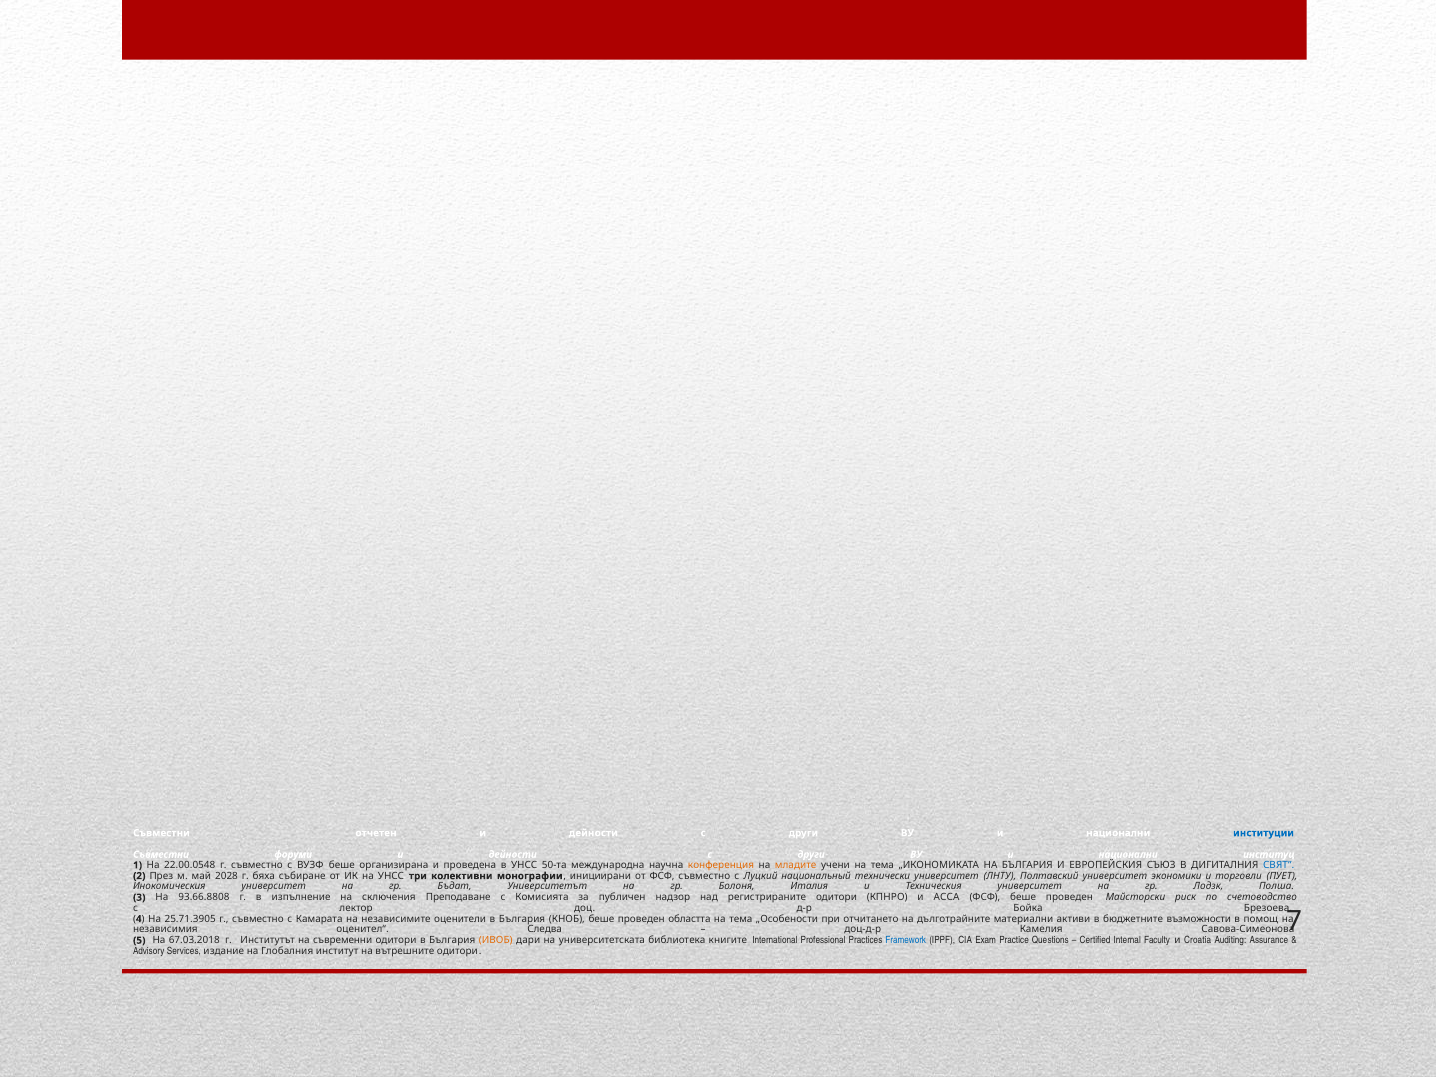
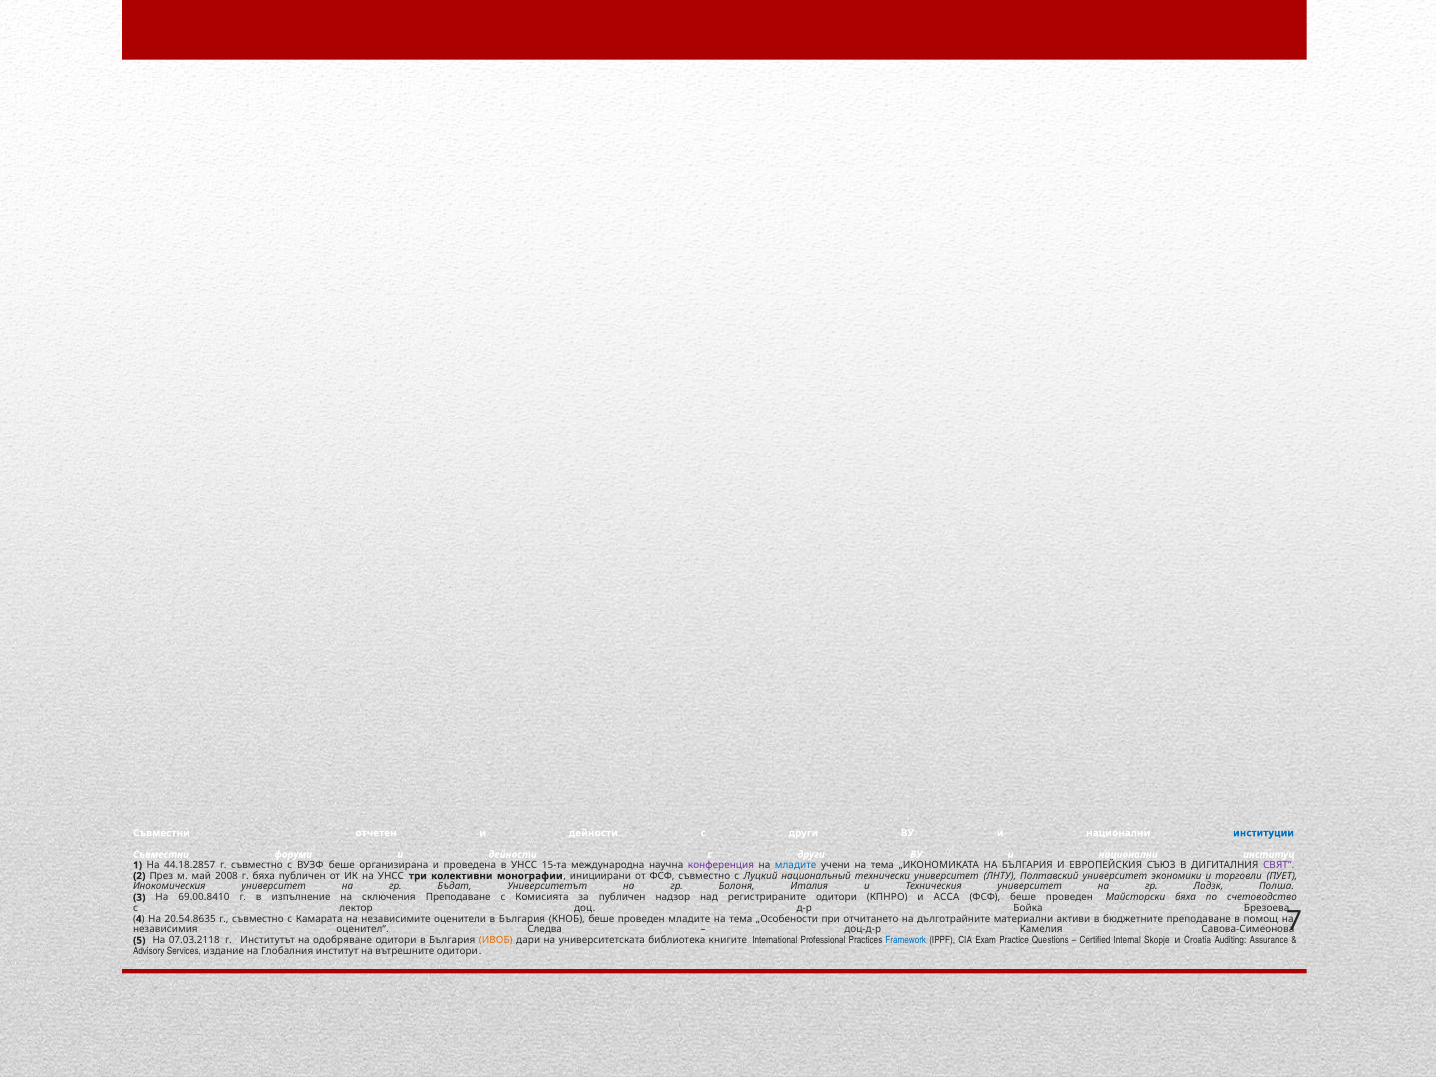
22.00.0548: 22.00.0548 -> 44.18.2857 (190, 865)
50-та: 50-та -> 15-та (554, 865)
конференция colour: orange -> purple (721, 865)
младите colour: orange -> blue (796, 865)
СВЯТ colour: blue -> purple (1279, 865)
2028: 2028 -> 2008 (226, 876)
бяха събиране: събиране -> публичен (302, 876)
93.66.8808: 93.66.8808 -> 69.00.8410 (204, 897)
Майсторски риск: риск -> бяха (1186, 897)
25.71.3905: 25.71.3905 -> 20.54.8635 (190, 919)
проведен областта: областта -> младите (689, 919)
бюджетните възможности: възможности -> преподаване (1199, 919)
67.03.2018: 67.03.2018 -> 07.03.2118 (194, 940)
съвременни: съвременни -> одобряване (343, 940)
Faculty: Faculty -> Skopje (1157, 940)
